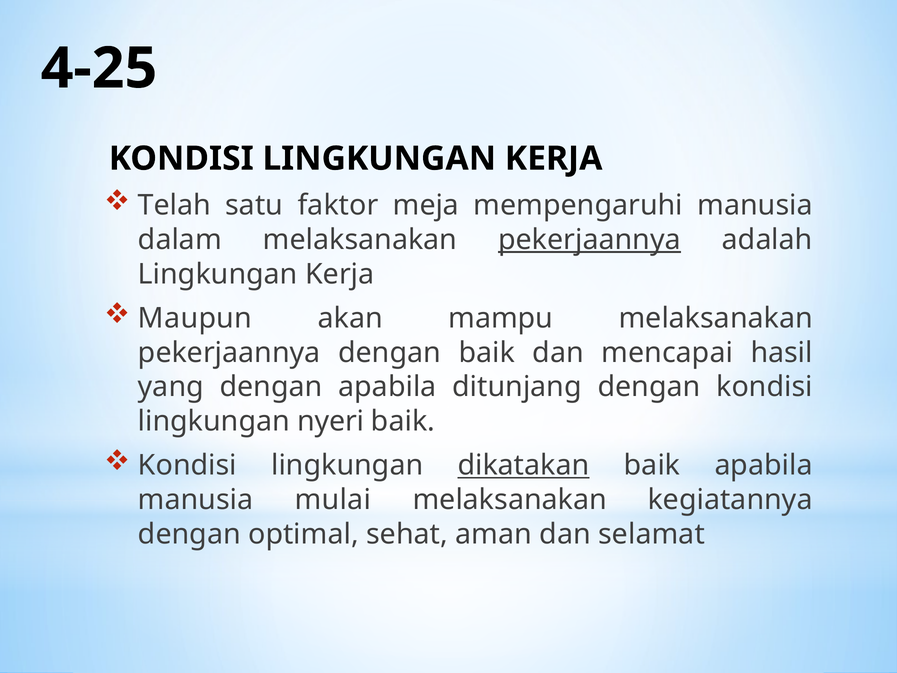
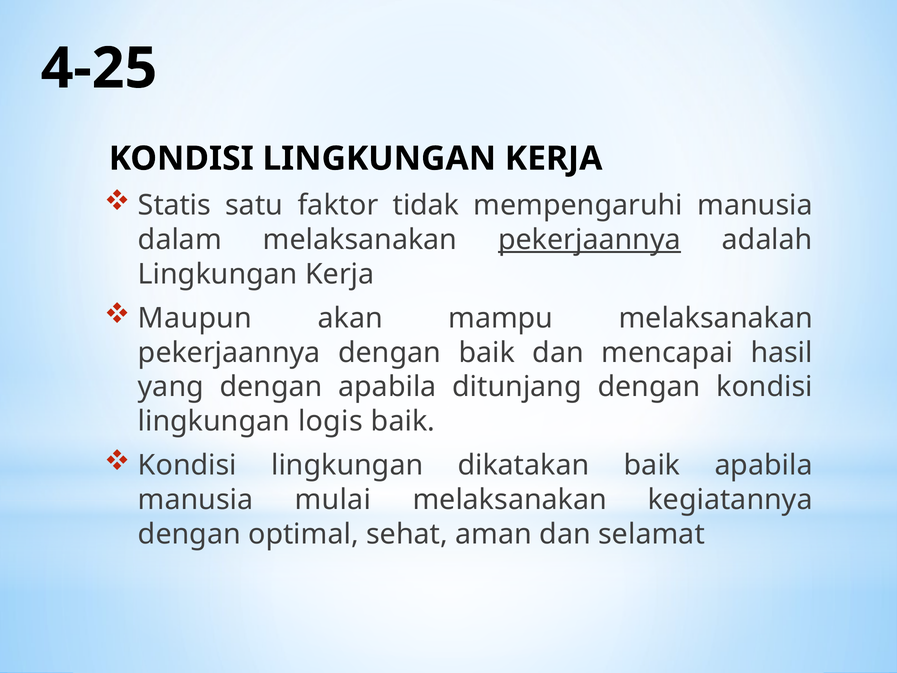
Telah: Telah -> Statis (174, 205)
meja: meja -> tidak (426, 205)
nyeri: nyeri -> logis (330, 421)
dikatakan underline: present -> none (524, 465)
